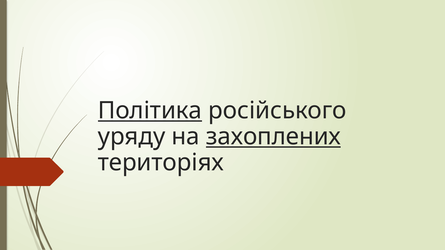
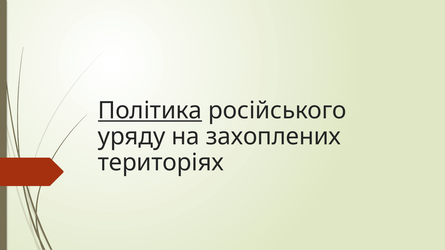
захоплених underline: present -> none (273, 137)
